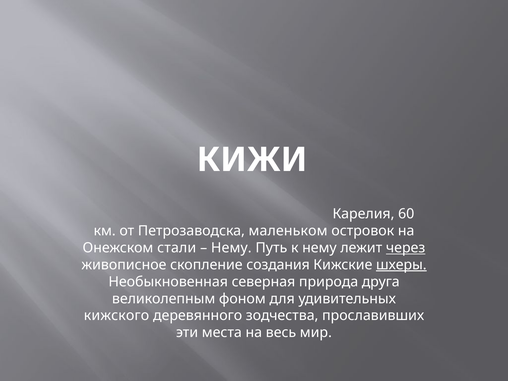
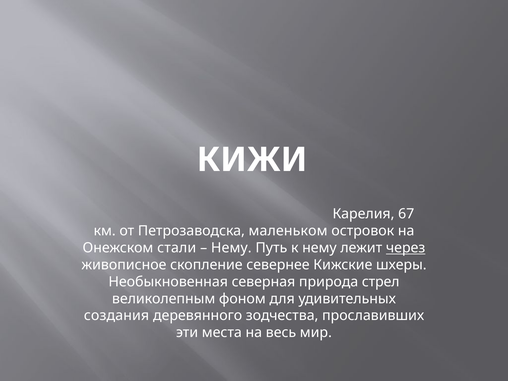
60: 60 -> 67 (406, 214)
создания: создания -> севернее (278, 265)
шхеры underline: present -> none (401, 265)
друга: друга -> стрел (381, 282)
кижского: кижского -> создания (117, 316)
